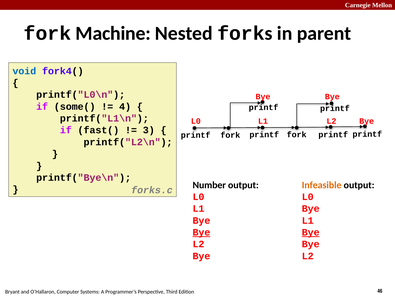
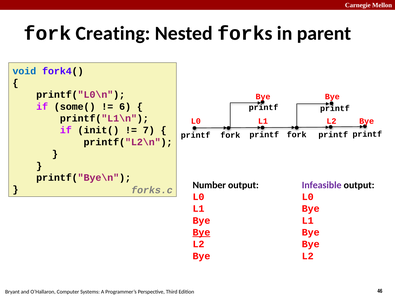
Machine: Machine -> Creating (113, 33)
4: 4 -> 6 (125, 107)
fast(: fast( -> init( (98, 130)
3: 3 -> 7 (149, 130)
Infeasible colour: orange -> purple (322, 185)
Bye underline: present -> none (311, 233)
